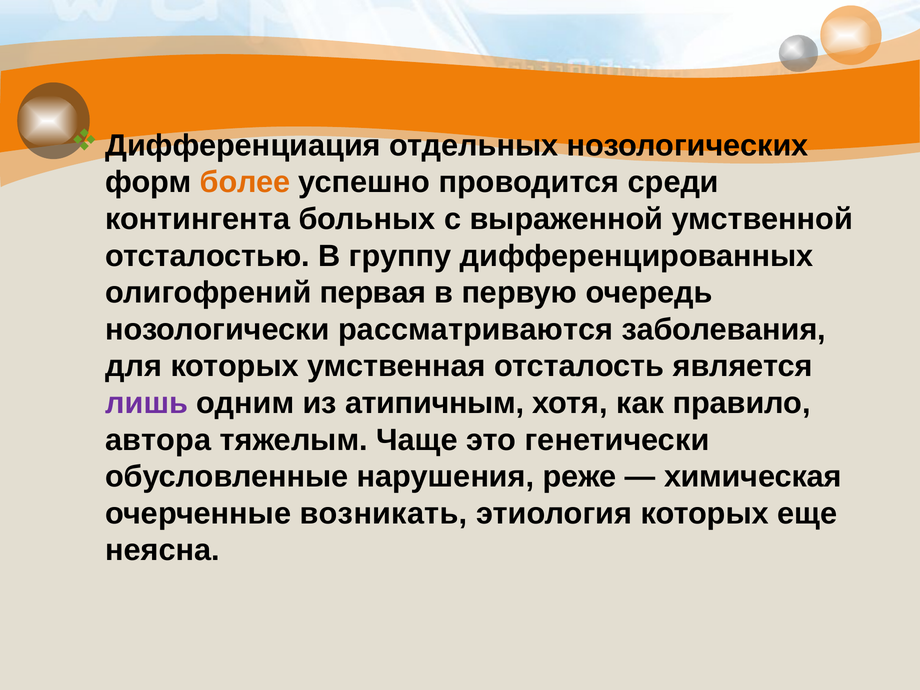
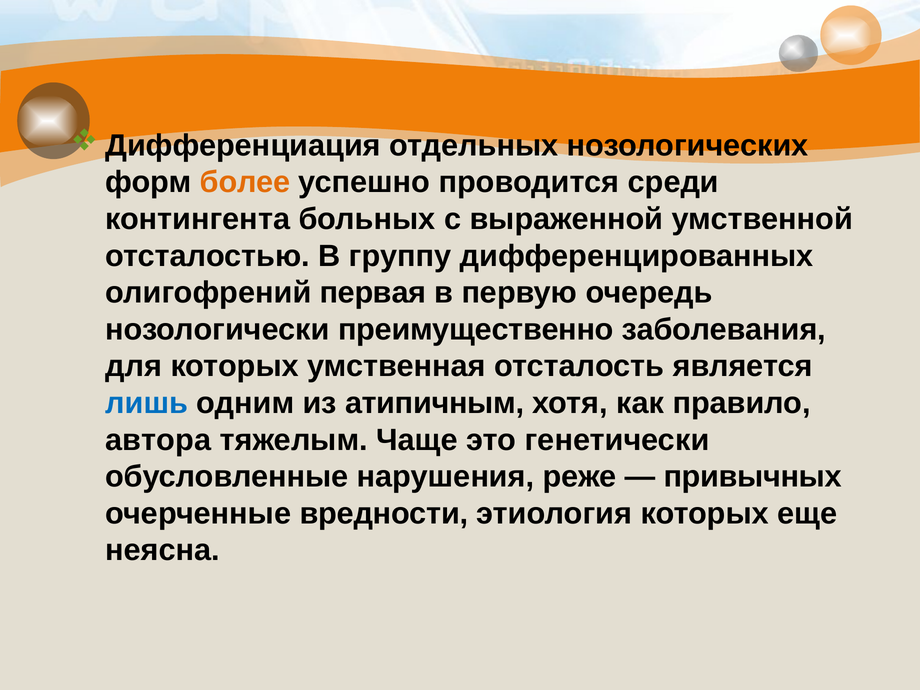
рассматриваются: рассматриваются -> преимущественно (476, 330)
лишь colour: purple -> blue (147, 403)
химическая: химическая -> привычных (753, 477)
возникать: возникать -> вредности (384, 514)
